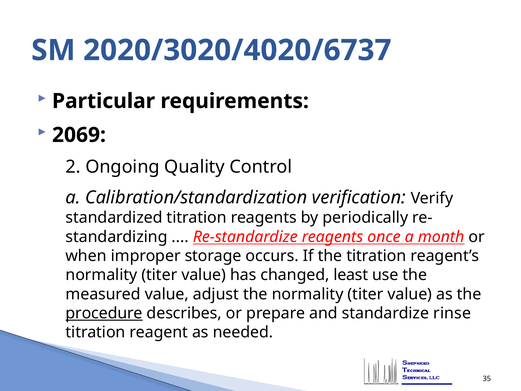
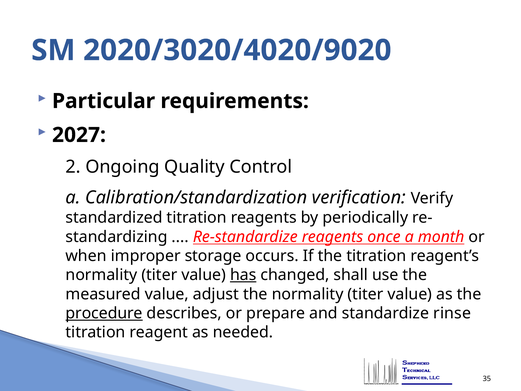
2020/3020/4020/6737: 2020/3020/4020/6737 -> 2020/3020/4020/9020 (237, 50)
2069: 2069 -> 2027 (79, 135)
has underline: none -> present (243, 275)
least: least -> shall (351, 275)
